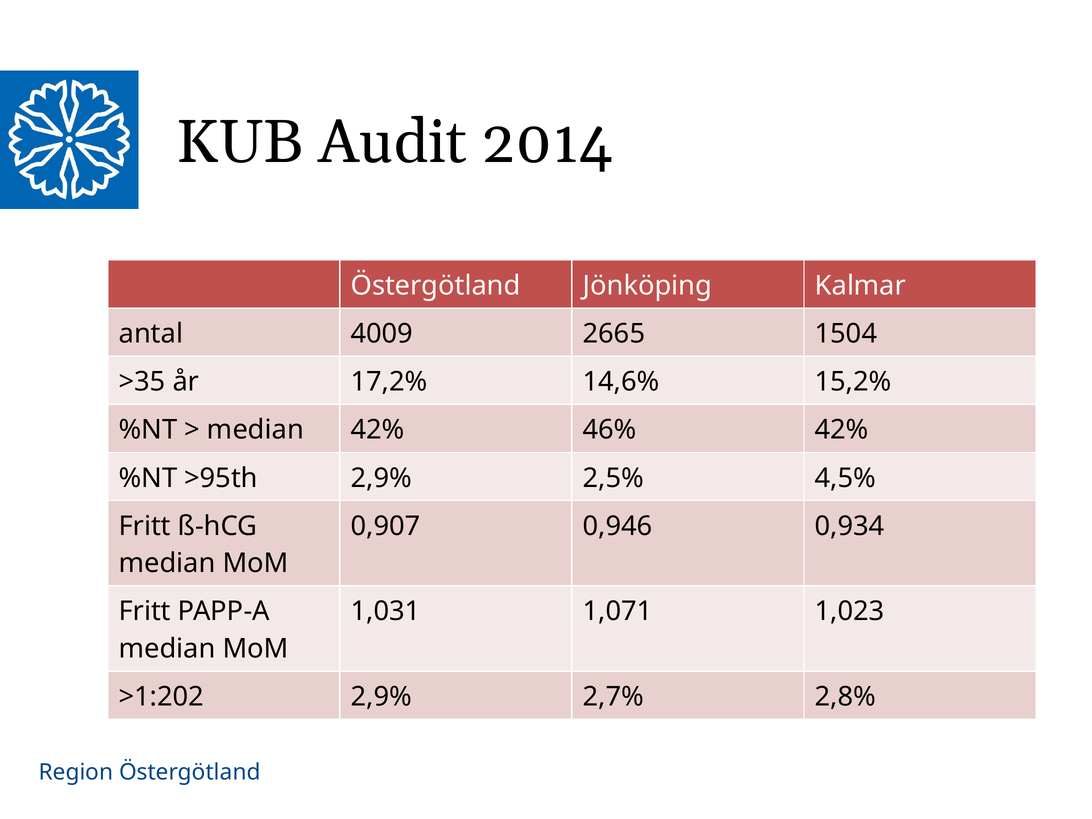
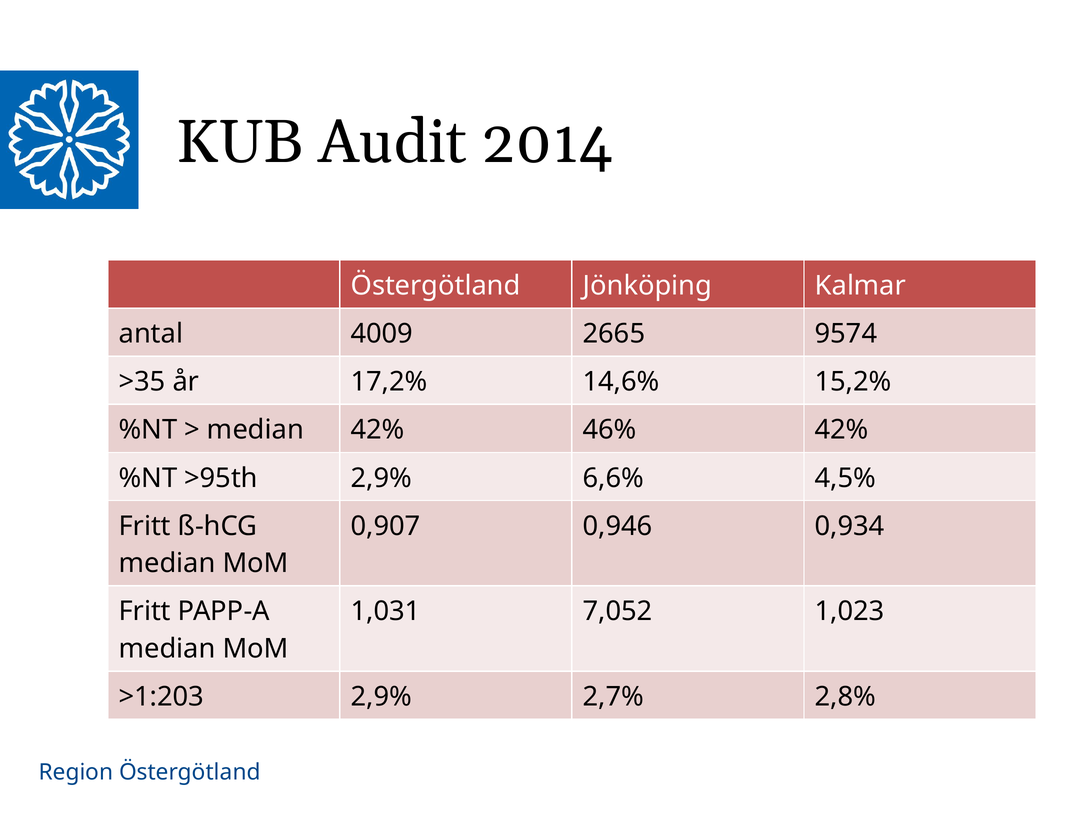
1504: 1504 -> 9574 (846, 334)
2,5%: 2,5% -> 6,6% (613, 478)
1,071: 1,071 -> 7,052 (618, 611)
>1:202: >1:202 -> >1:203 (161, 697)
